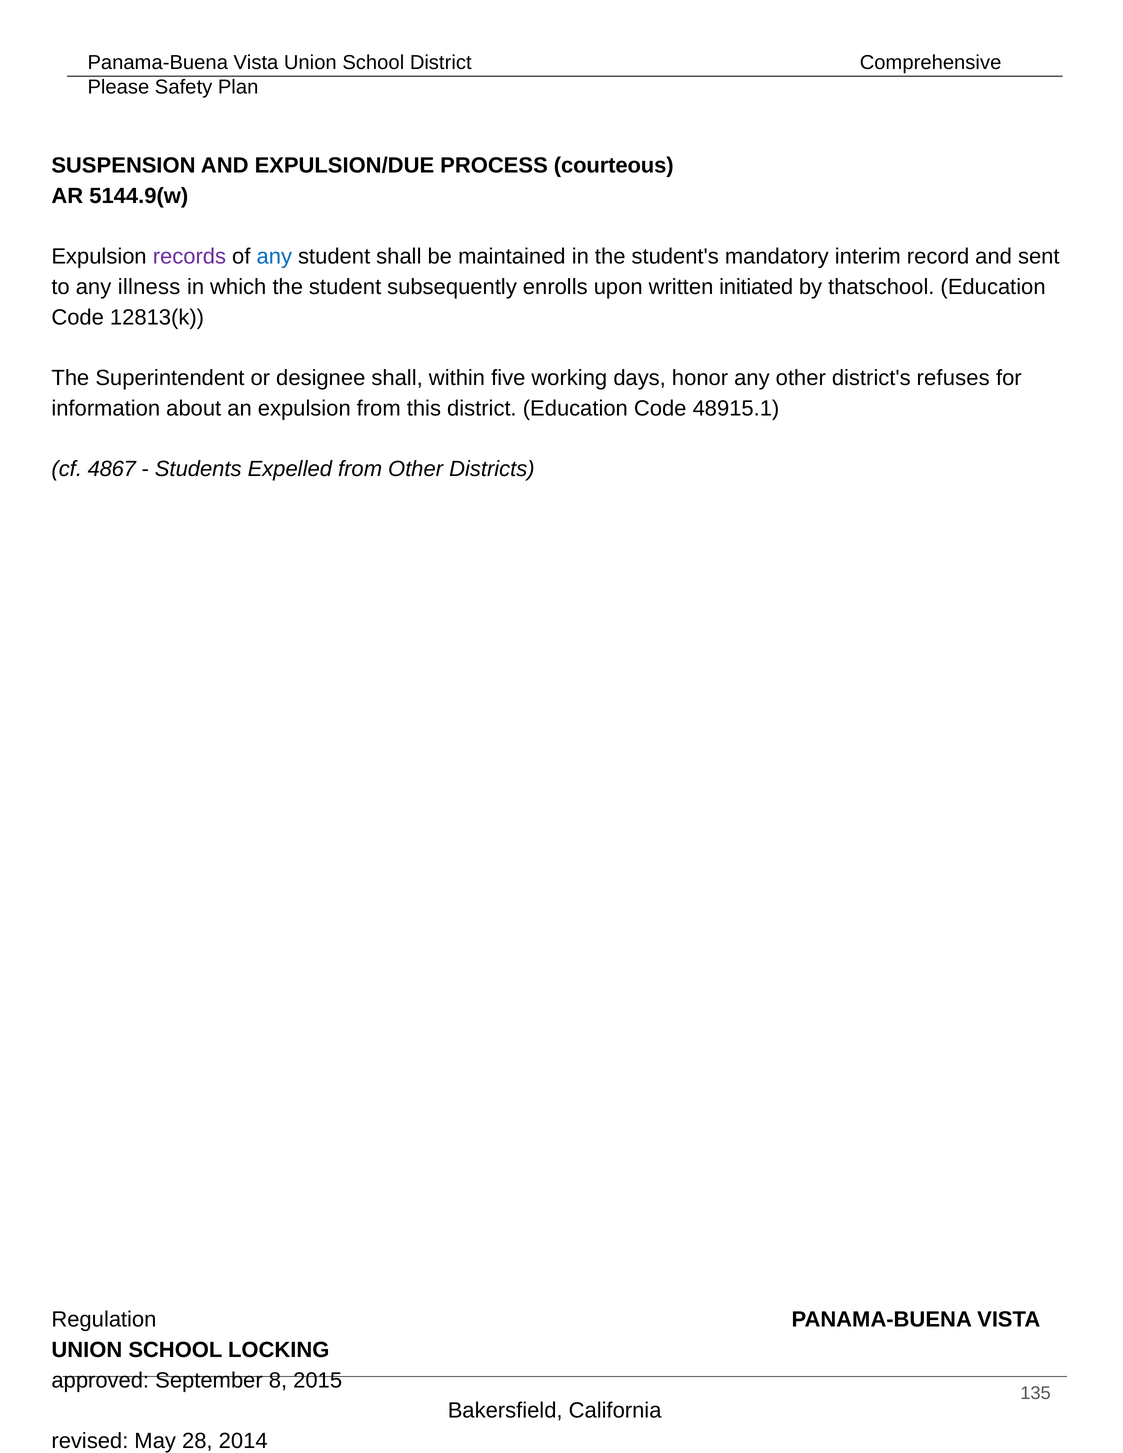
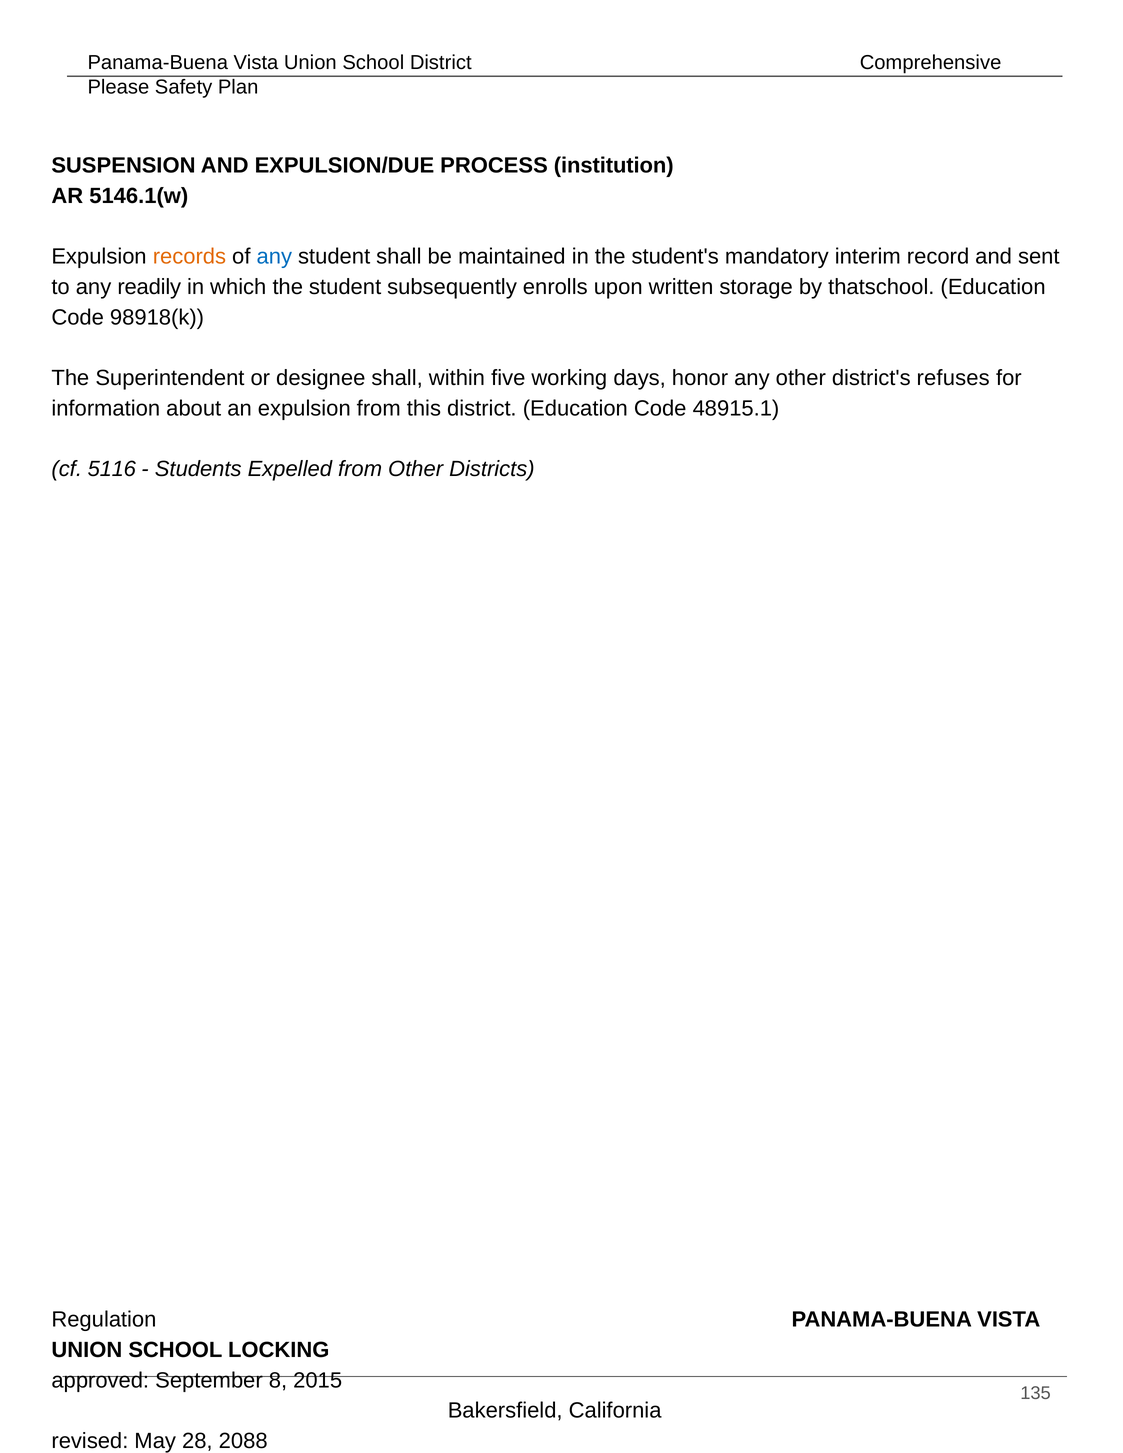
courteous: courteous -> institution (614, 166)
5144.9(w: 5144.9(w -> 5146.1(w (139, 196)
records colour: purple -> orange (189, 257)
illness: illness -> readily (149, 287)
initiated: initiated -> storage (756, 287)
12813(k: 12813(k -> 98918(k (157, 317)
4867: 4867 -> 5116 (112, 469)
2014: 2014 -> 2088 (243, 1441)
